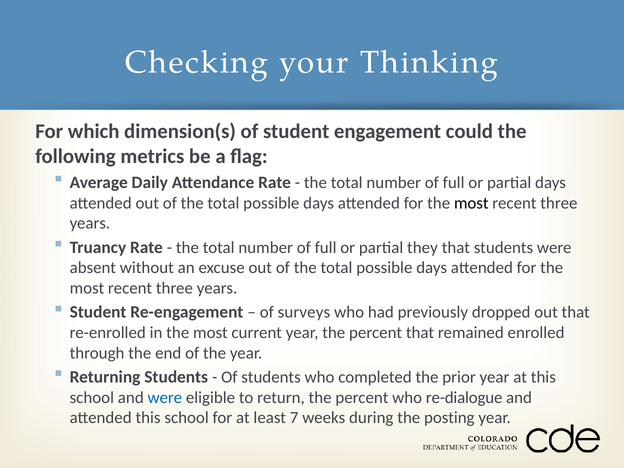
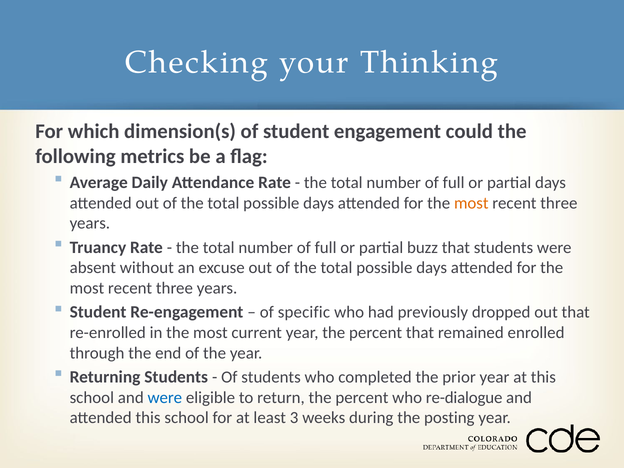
most colour: black -> orange (471, 203)
they: they -> buzz (423, 248)
surveys: surveys -> specific (304, 312)
7: 7 -> 3 (294, 418)
